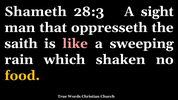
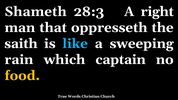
sight: sight -> right (157, 12)
like colour: pink -> light blue (75, 44)
shaken: shaken -> captain (121, 60)
